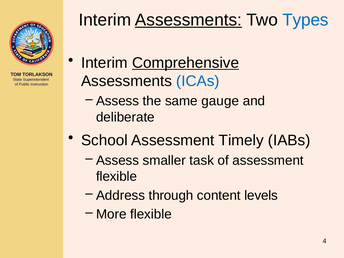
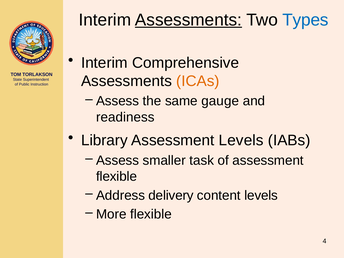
Comprehensive underline: present -> none (186, 63)
ICAs colour: blue -> orange (198, 81)
deliberate: deliberate -> readiness (125, 117)
School: School -> Library (104, 140)
Assessment Timely: Timely -> Levels (241, 140)
through: through -> delivery (171, 195)
